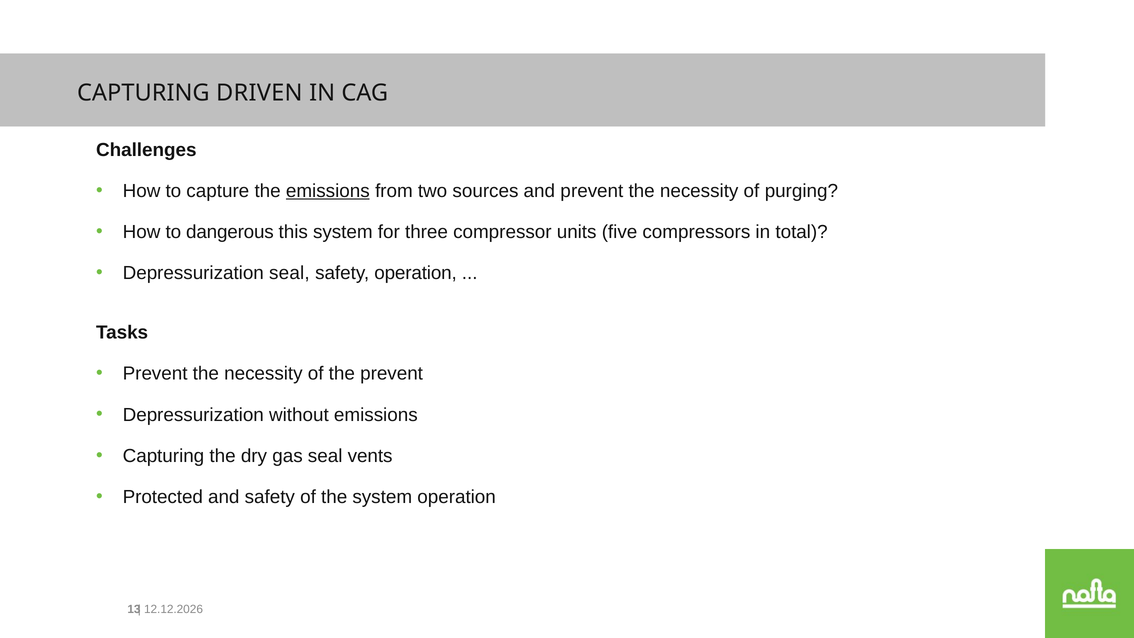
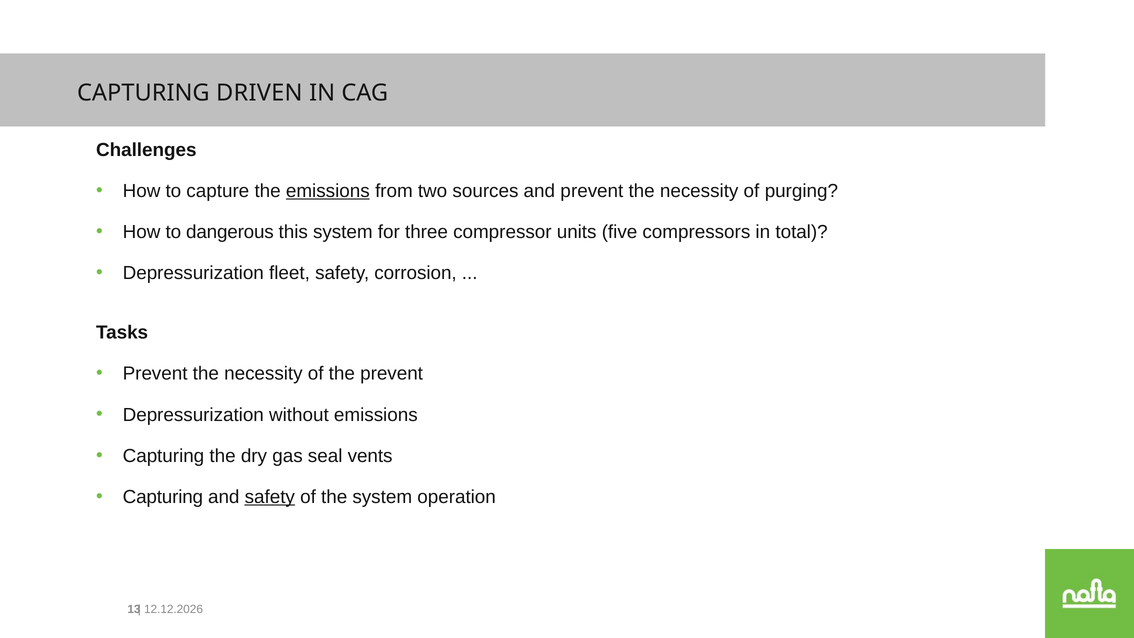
Depressurization seal: seal -> fleet (289, 273)
safety operation: operation -> corrosion (416, 273)
Protected: Protected -> Capturing (163, 497)
safety underline: none -> present (270, 497)
